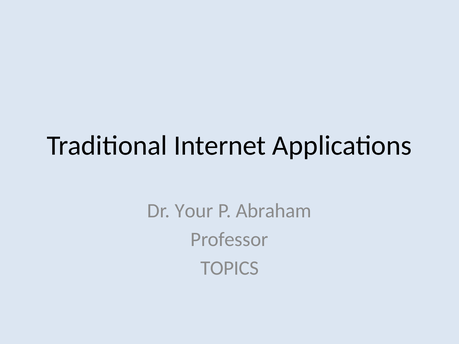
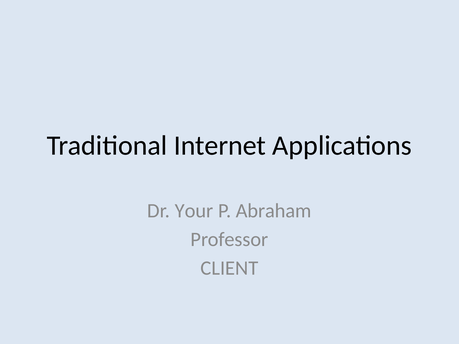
TOPICS: TOPICS -> CLIENT (229, 268)
